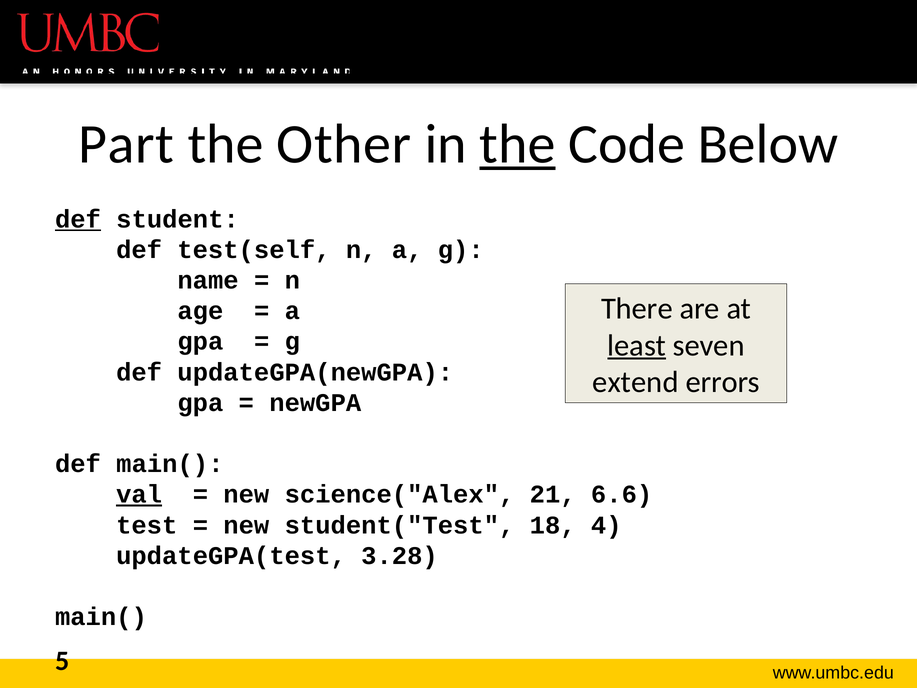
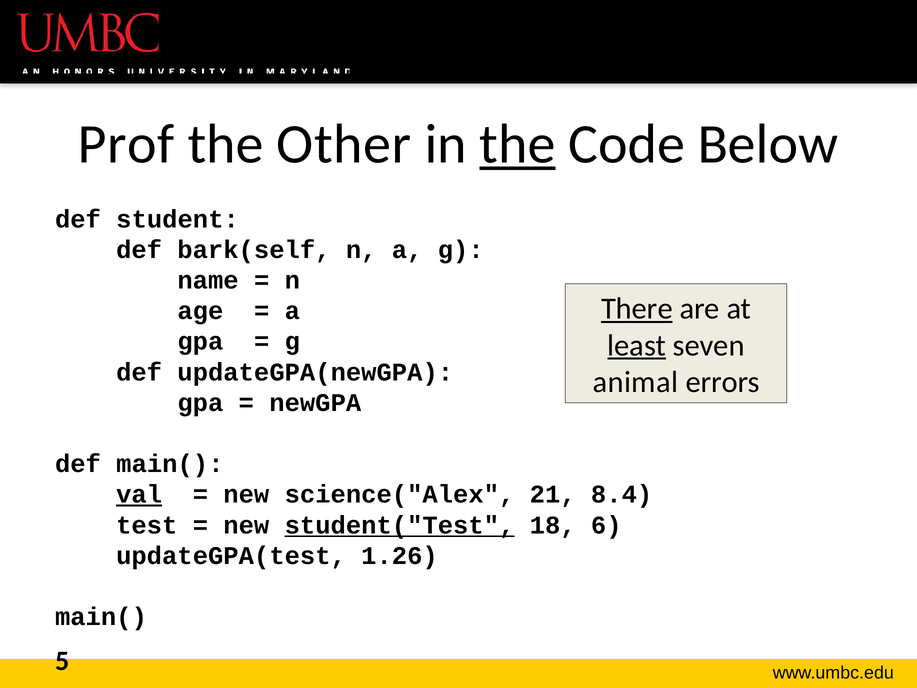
Part: Part -> Prof (126, 144)
def underline: present -> none (78, 219)
test(self: test(self -> bark(self (254, 250)
There underline: none -> present (637, 309)
extend: extend -> animal (635, 382)
6.6: 6.6 -> 8.4 (622, 494)
student("Test underline: none -> present (400, 525)
4: 4 -> 6 (606, 525)
3.28: 3.28 -> 1.26 (400, 556)
